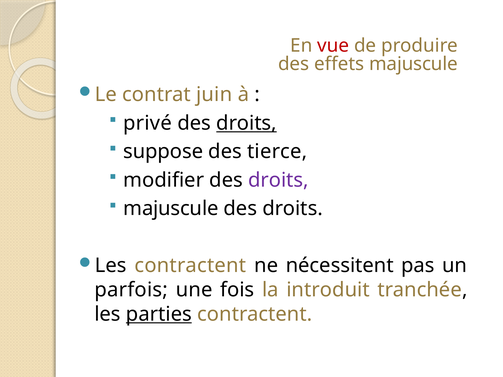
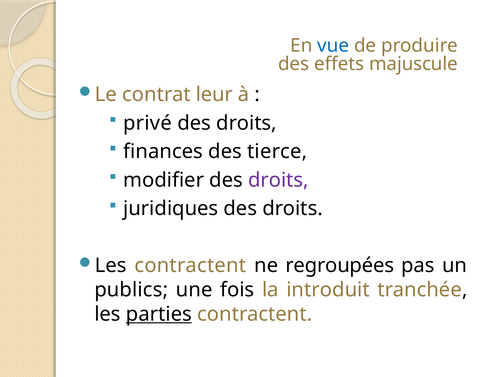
vue colour: red -> blue (333, 46)
juin: juin -> leur (214, 95)
droits underline: present -> none (246, 123)
suppose: suppose -> finances (163, 152)
majuscule: majuscule -> juridiques (171, 209)
nécessitent: nécessitent -> regroupées (340, 266)
parfois: parfois -> publics (131, 290)
